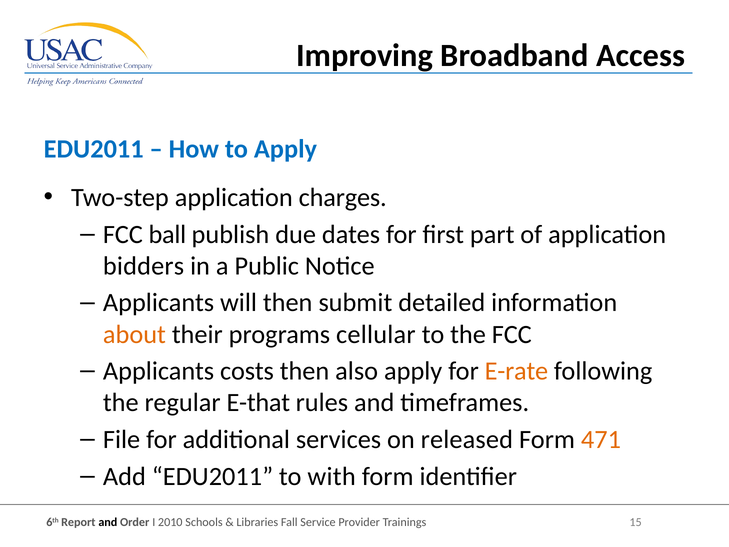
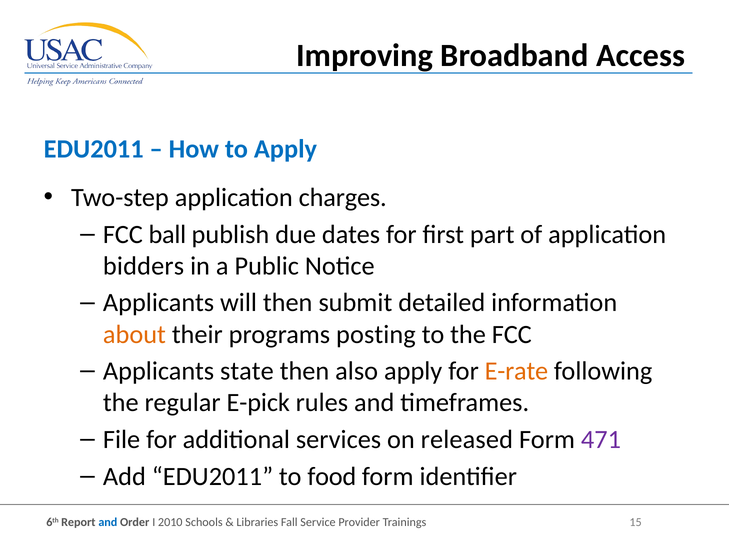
cellular: cellular -> posting (376, 334)
costs: costs -> state (247, 371)
E-that: E-that -> E-pick (258, 403)
471 colour: orange -> purple (601, 439)
with: with -> food (332, 476)
and colour: black -> blue (108, 522)
